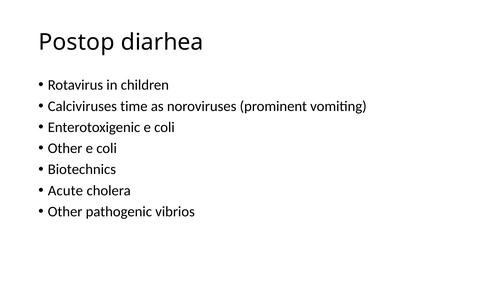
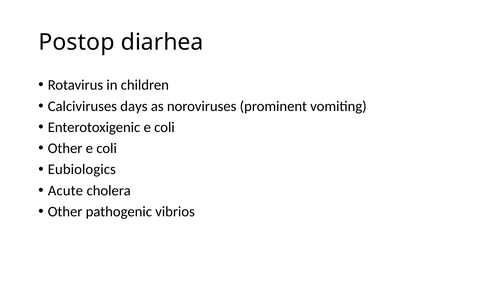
time: time -> days (134, 106)
Biotechnics: Biotechnics -> Eubiologics (82, 169)
